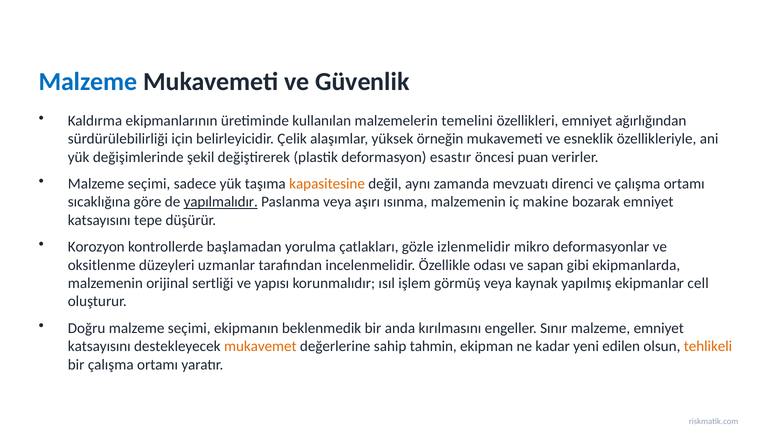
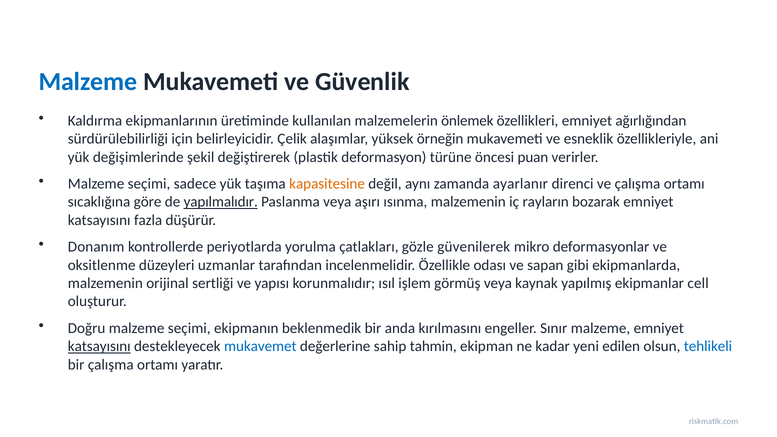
temelini: temelini -> önlemek (467, 121)
esastır: esastır -> türüne (451, 157)
mevzuatı: mevzuatı -> ayarlanır (520, 184)
makine: makine -> rayların (546, 202)
tepe: tepe -> fazla (148, 220)
Korozyon: Korozyon -> Donanım (96, 247)
başlamadan: başlamadan -> periyotlarda (244, 247)
izlenmelidir: izlenmelidir -> güvenilerek (474, 247)
katsayısını underline: none -> present (99, 346)
mukavemet colour: orange -> blue (260, 346)
tehlikeli colour: orange -> blue (708, 346)
